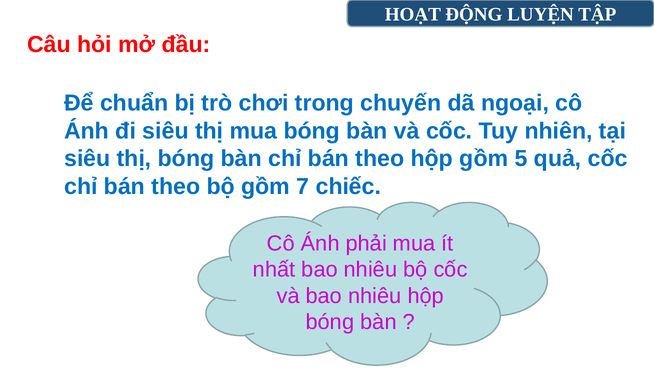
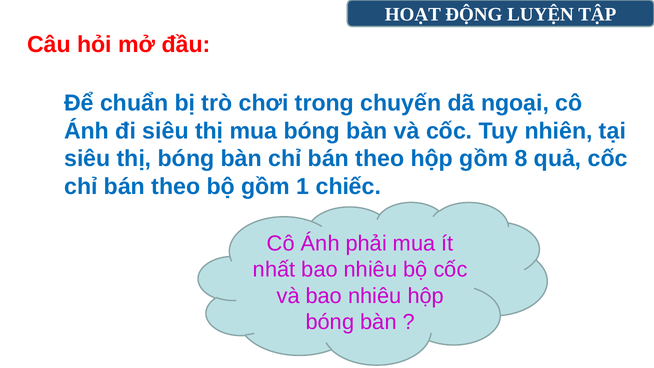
5: 5 -> 8 (521, 159)
7: 7 -> 1 (303, 186)
